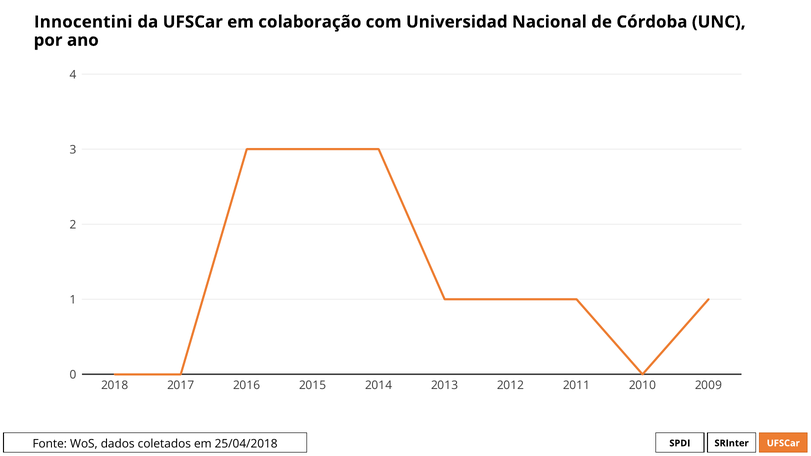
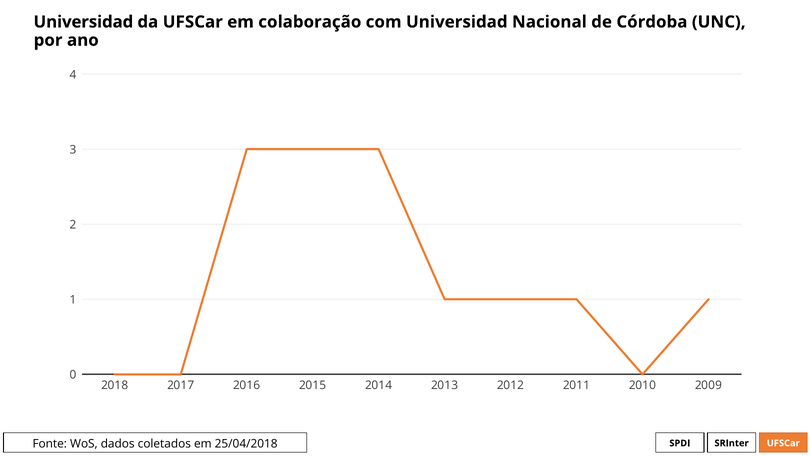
Innocentini: Innocentini -> Universidad (83, 22)
